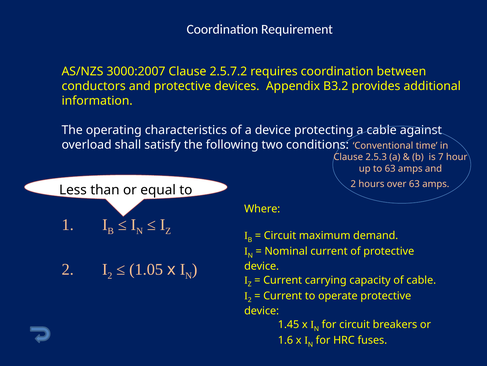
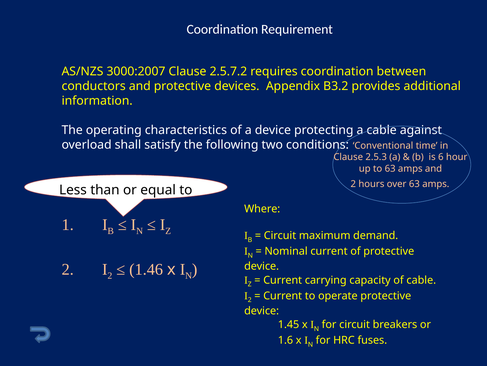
7: 7 -> 6 (441, 157)
1.05: 1.05 -> 1.46 (146, 269)
